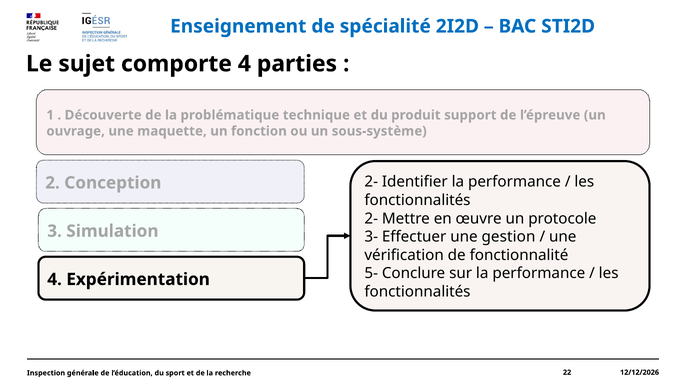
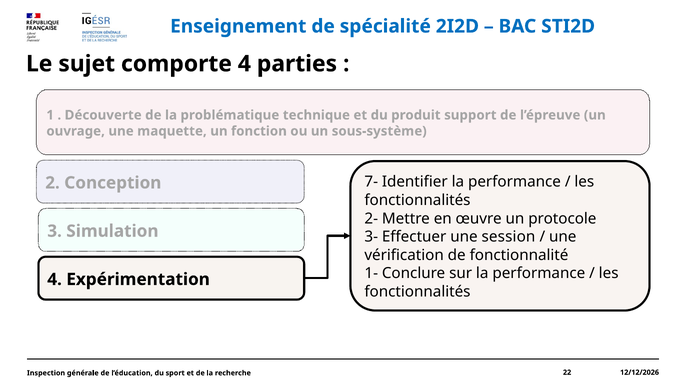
2-: 2- -> 7- (371, 182)
gestion: gestion -> session (508, 237)
5-: 5- -> 1- (371, 273)
